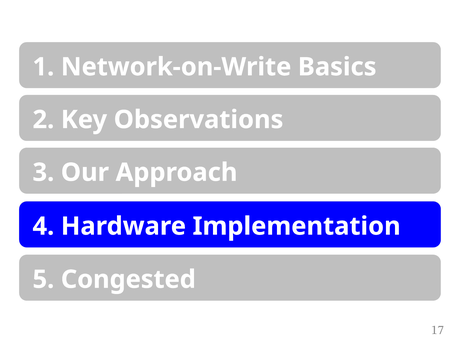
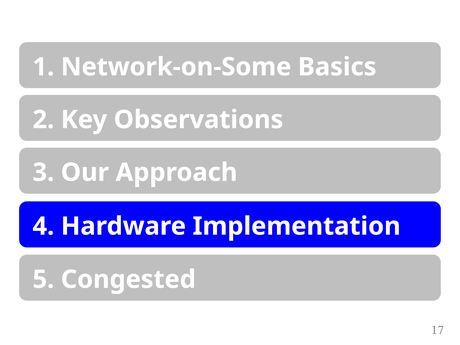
Network-on-Write: Network-on-Write -> Network-on-Some (176, 67)
